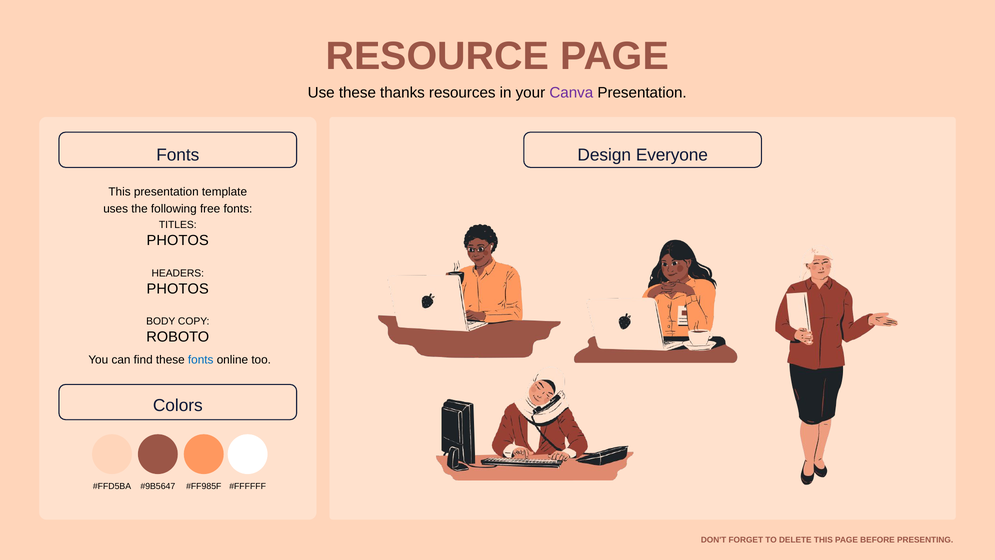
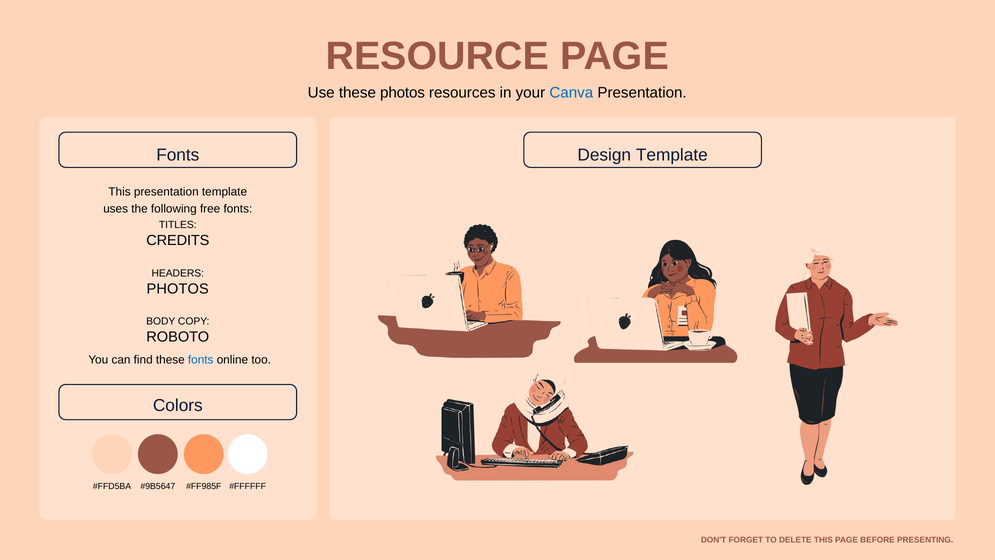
these thanks: thanks -> photos (403, 93)
Canva colour: purple -> blue (571, 93)
Design Everyone: Everyone -> Template (672, 155)
PHOTOS: PHOTOS -> CREDITS (178, 240)
